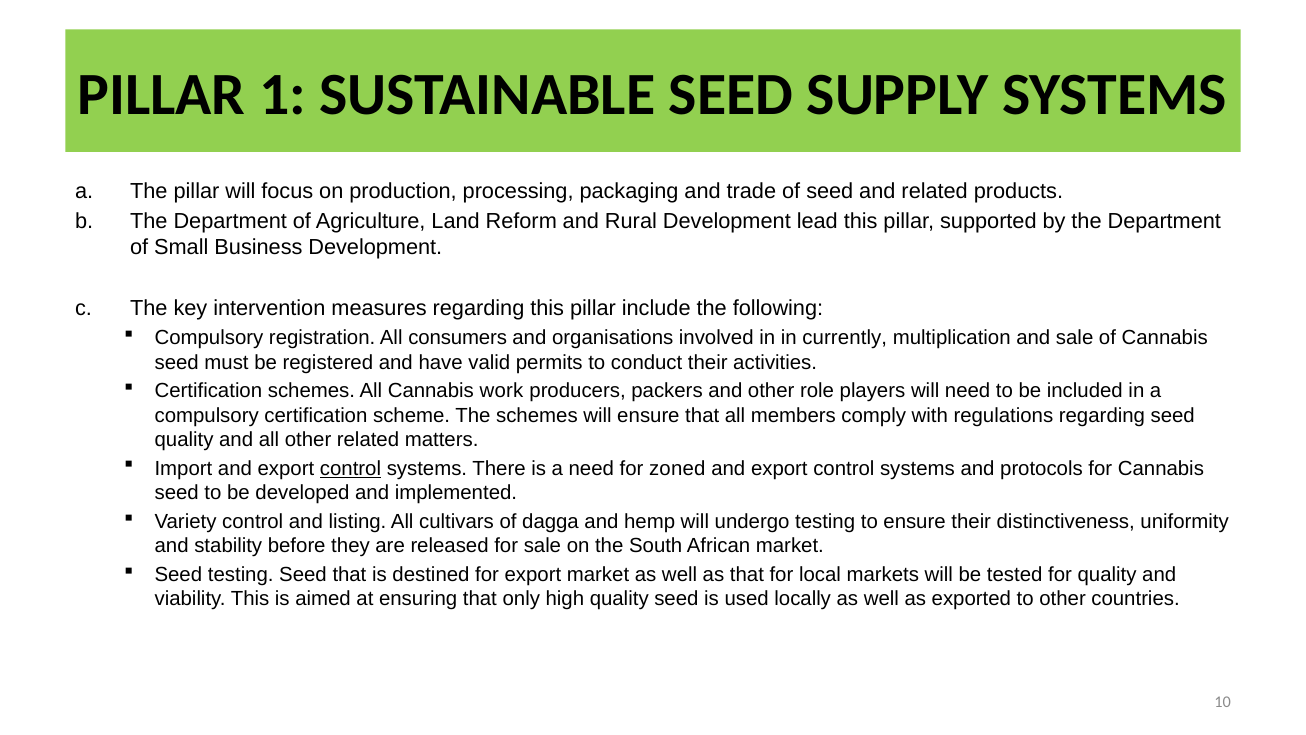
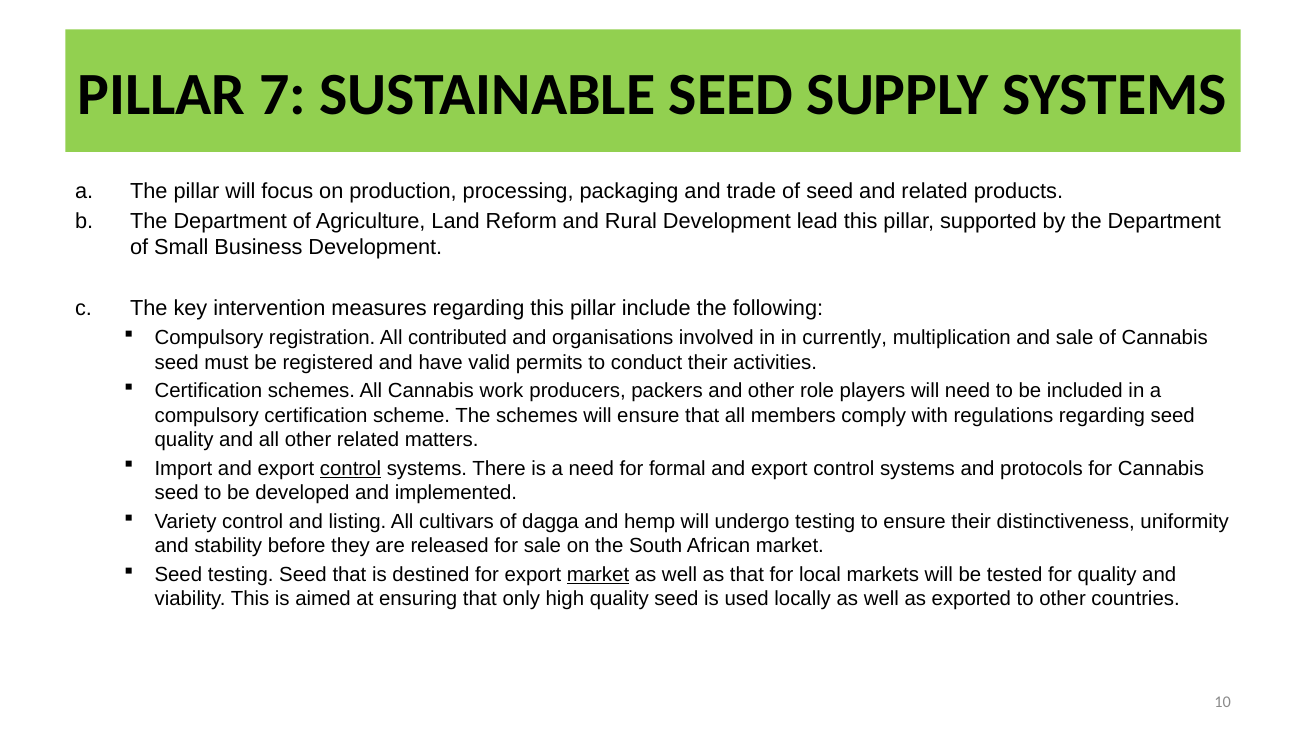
1: 1 -> 7 (283, 95)
consumers: consumers -> contributed (458, 338)
zoned: zoned -> formal (677, 468)
market underline: none -> present (598, 574)
